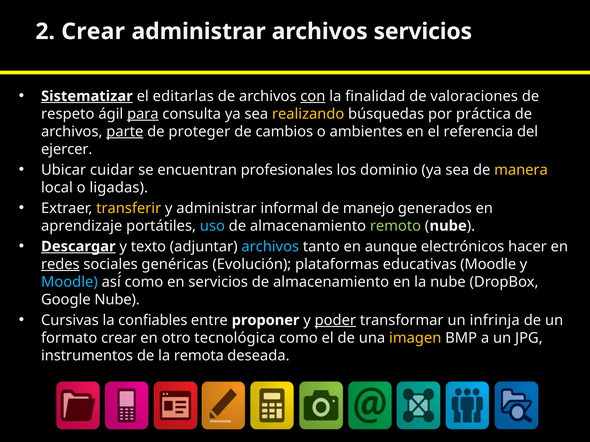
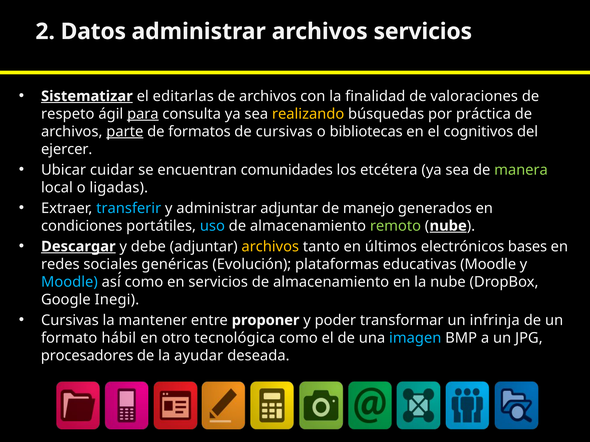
2 Crear: Crear -> Datos (93, 32)
con underline: present -> none (313, 96)
proteger: proteger -> formatos (200, 132)
de cambios: cambios -> cursivas (284, 132)
ambientes: ambientes -> bibliotecas (366, 132)
referencia: referencia -> cognitivos (478, 132)
profesionales: profesionales -> comunidades (287, 170)
dominio: dominio -> etcétera (389, 170)
manera colour: yellow -> light green (521, 170)
transferir colour: yellow -> light blue (129, 208)
administrar informal: informal -> adjuntar (289, 208)
aprendizaje: aprendizaje -> condiciones (82, 226)
nube underline: none -> present (448, 226)
texto: texto -> debe (148, 247)
archivos colour: light blue -> yellow (270, 247)
aunque: aunque -> últimos (391, 247)
hacer: hacer -> bases (528, 247)
redes underline: present -> none (60, 264)
Google Nube: Nube -> Inegi (117, 300)
confiables: confiables -> mantener (153, 321)
poder underline: present -> none (335, 321)
formato crear: crear -> hábil (119, 338)
imagen colour: yellow -> light blue (415, 338)
instrumentos: instrumentos -> procesadores (87, 356)
remota: remota -> ayudar (199, 356)
